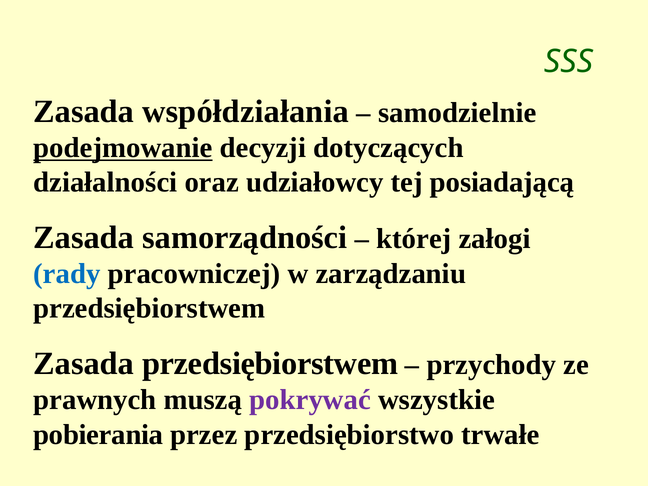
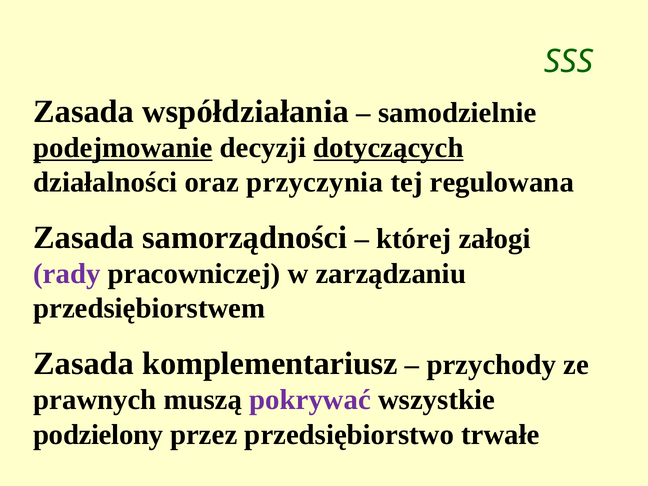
dotyczących underline: none -> present (388, 148)
udziałowcy: udziałowcy -> przyczynia (315, 182)
posiadającą: posiadającą -> regulowana (502, 182)
rady colour: blue -> purple (67, 274)
Zasada przedsiębiorstwem: przedsiębiorstwem -> komplementariusz (270, 363)
pobierania: pobierania -> podzielony (98, 435)
